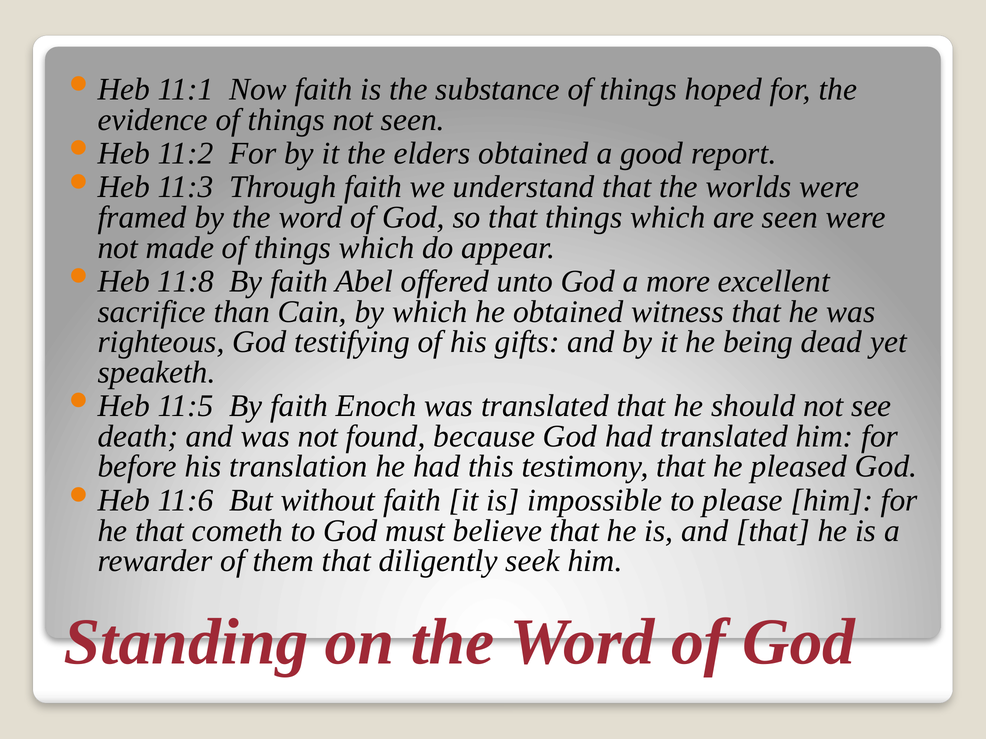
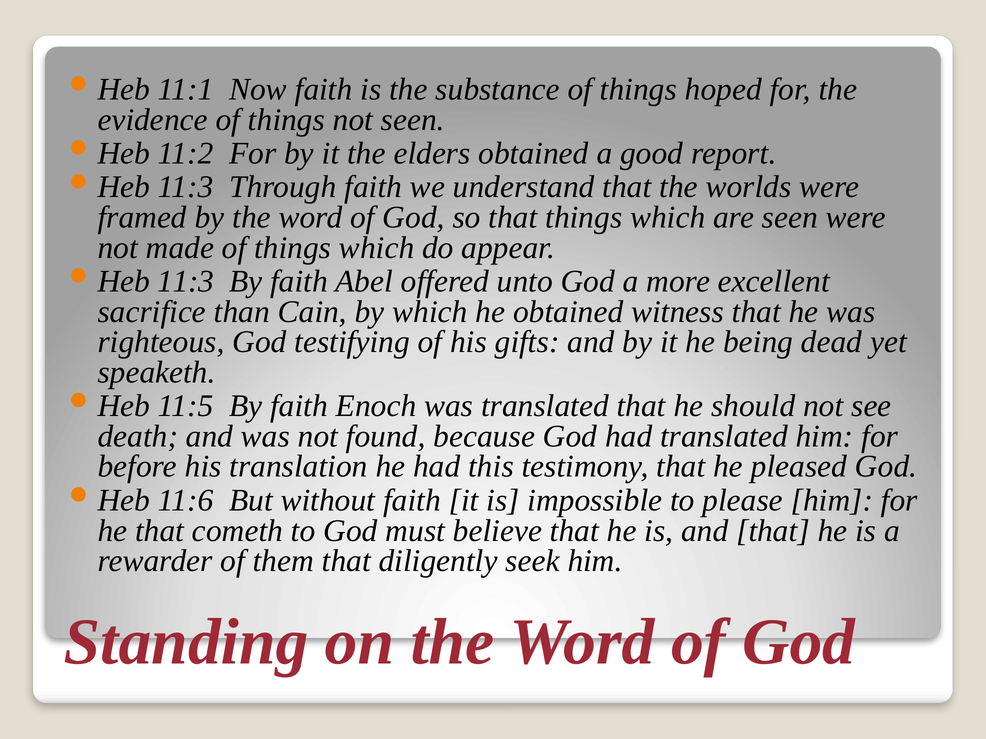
11:8: 11:8 -> 11:3 (186, 282)
